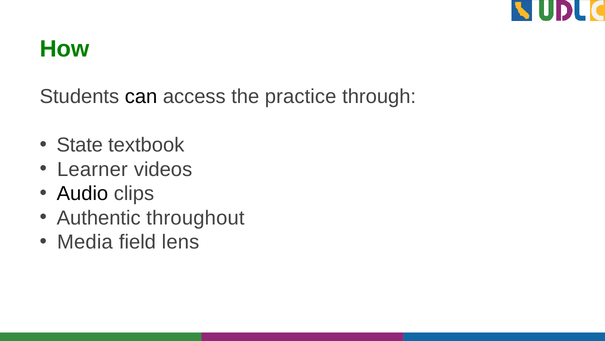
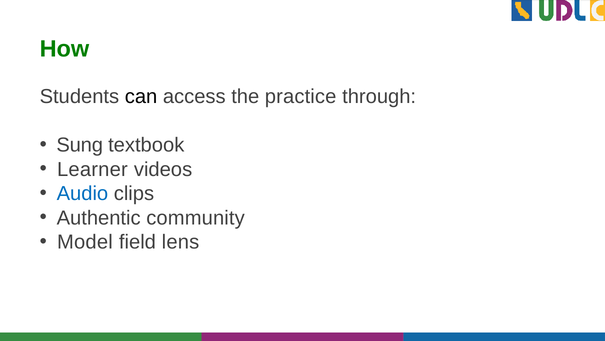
State: State -> Sung (80, 145)
Audio colour: black -> blue (82, 193)
throughout: throughout -> community (196, 217)
Media: Media -> Model (85, 242)
